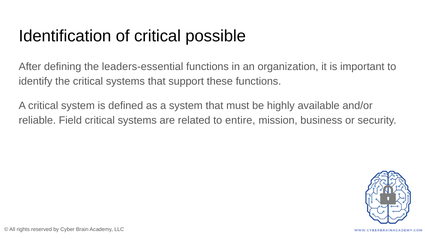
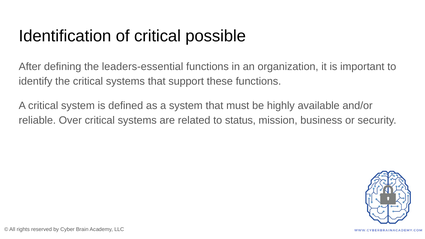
Field: Field -> Over (70, 120)
entire: entire -> status (240, 120)
